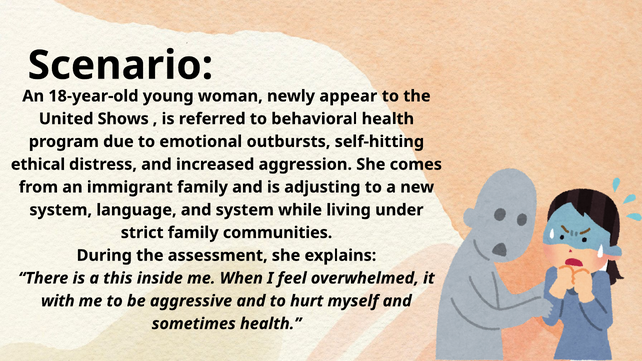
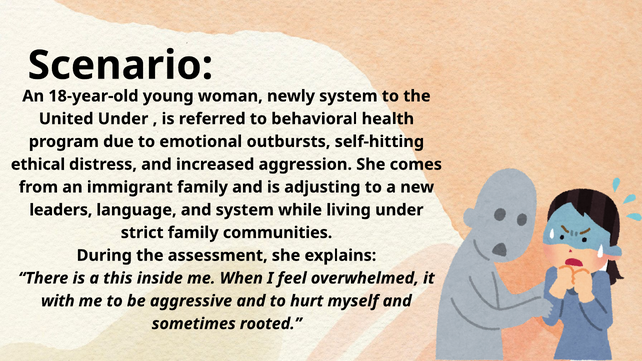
newly appear: appear -> system (348, 96)
United Shows: Shows -> Under (123, 119)
system: system -> leaders (61, 210)
sometimes health: health -> rooted (271, 324)
